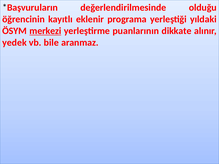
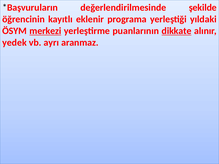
olduğu: olduğu -> şekilde (203, 8)
dikkate underline: none -> present (177, 31)
bile: bile -> ayrı (51, 43)
